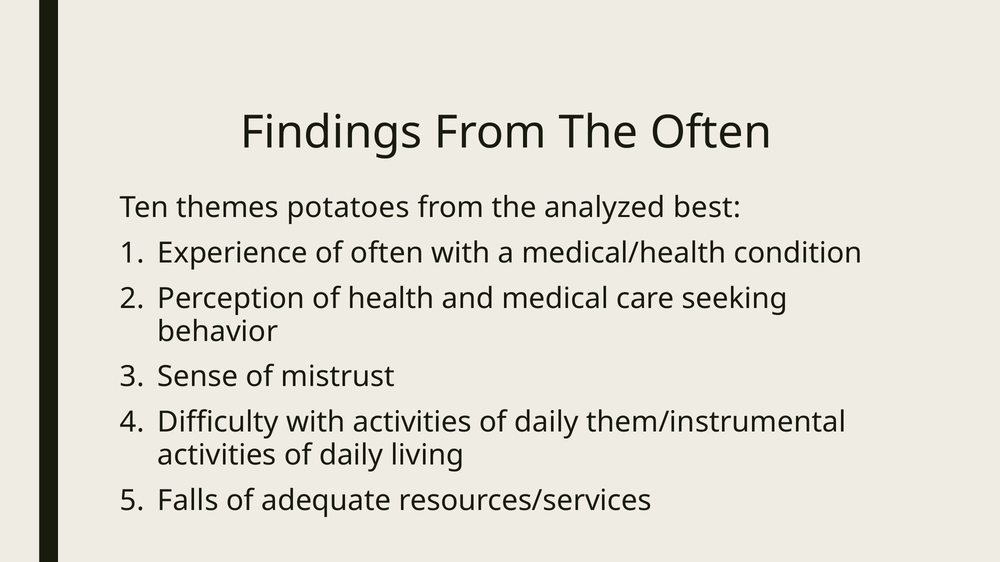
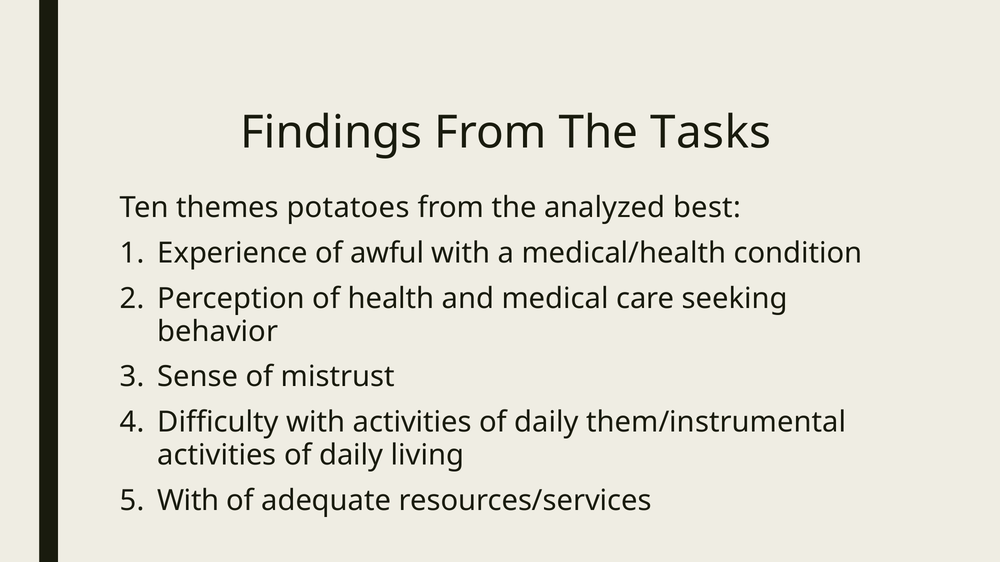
The Often: Often -> Tasks (711, 133)
of often: often -> awful (387, 253)
Falls: Falls -> With (188, 501)
